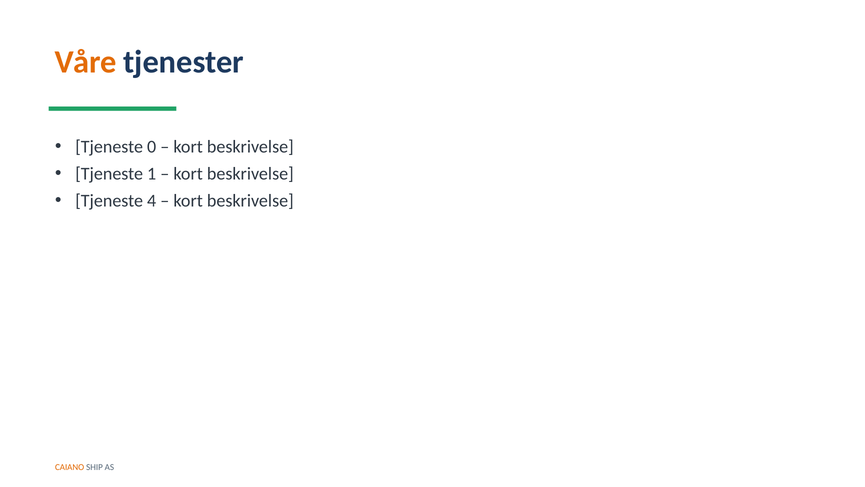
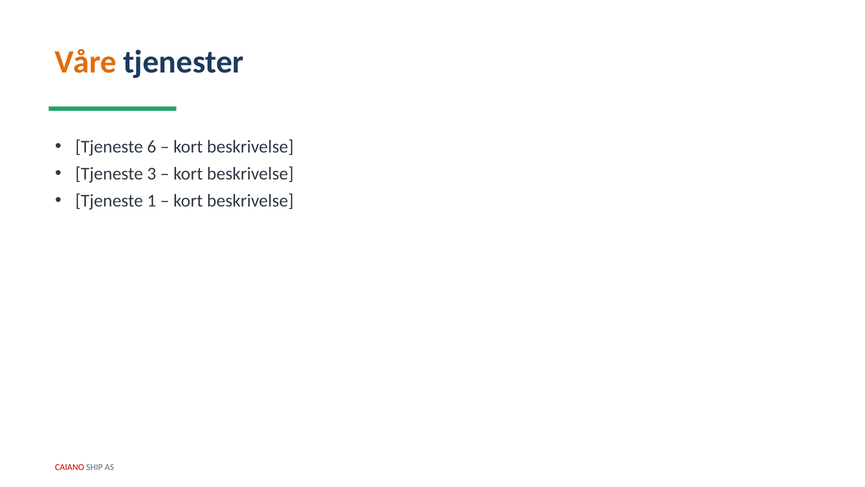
0: 0 -> 6 (152, 147)
1: 1 -> 3 (152, 174)
4: 4 -> 1 (152, 201)
CAIANO colour: orange -> red (70, 467)
